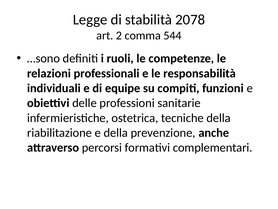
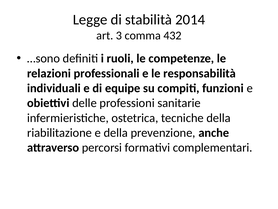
2078: 2078 -> 2014 (190, 20)
2: 2 -> 3 (119, 35)
544: 544 -> 432 (173, 35)
